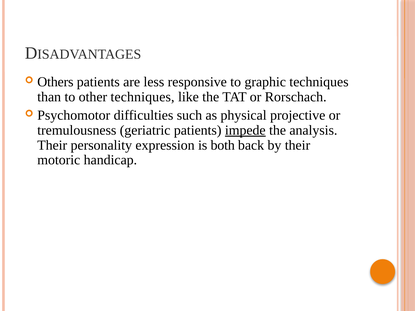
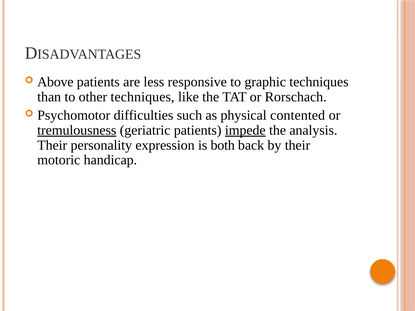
Others: Others -> Above (55, 82)
projective: projective -> contented (298, 115)
tremulousness underline: none -> present (77, 130)
